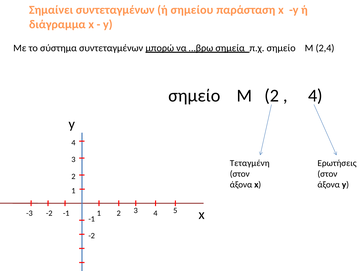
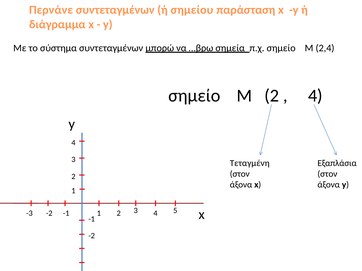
Σημαίνει: Σημαίνει -> Περνάνε (51, 10)
Ερωτήσεις: Ερωτήσεις -> Εξαπλάσια (337, 163)
